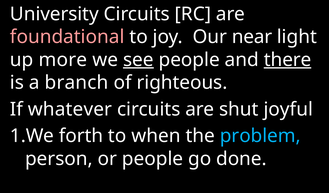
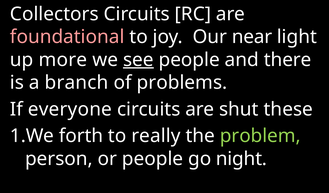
University: University -> Collectors (54, 14)
there underline: present -> none (288, 60)
righteous: righteous -> problems (182, 82)
whatever: whatever -> everyone (70, 109)
joyful: joyful -> these (288, 109)
when: when -> really (156, 136)
problem colour: light blue -> light green (260, 136)
done: done -> night (241, 159)
